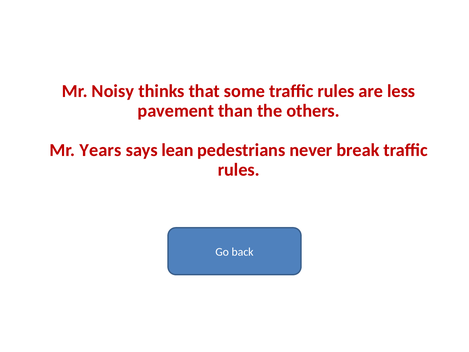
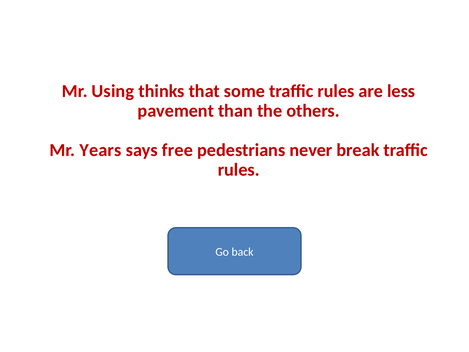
Noisy: Noisy -> Using (113, 91)
lean: lean -> free (177, 150)
